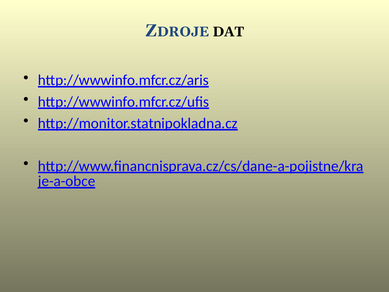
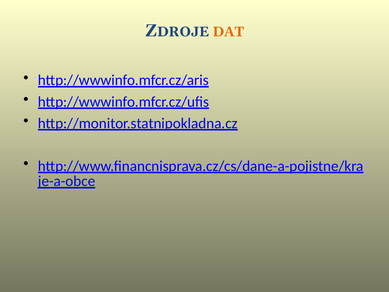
DAT colour: black -> orange (228, 32)
